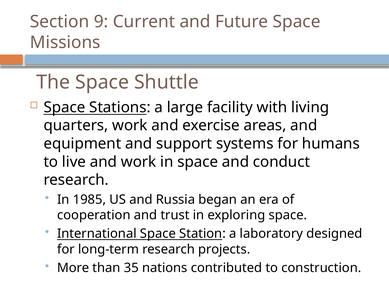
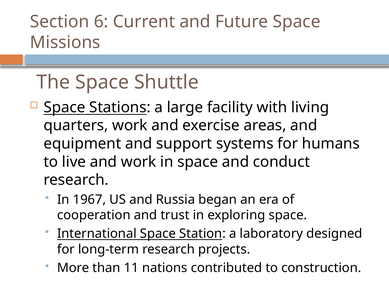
9: 9 -> 6 (101, 22)
1985: 1985 -> 1967 (89, 199)
35: 35 -> 11 (131, 268)
